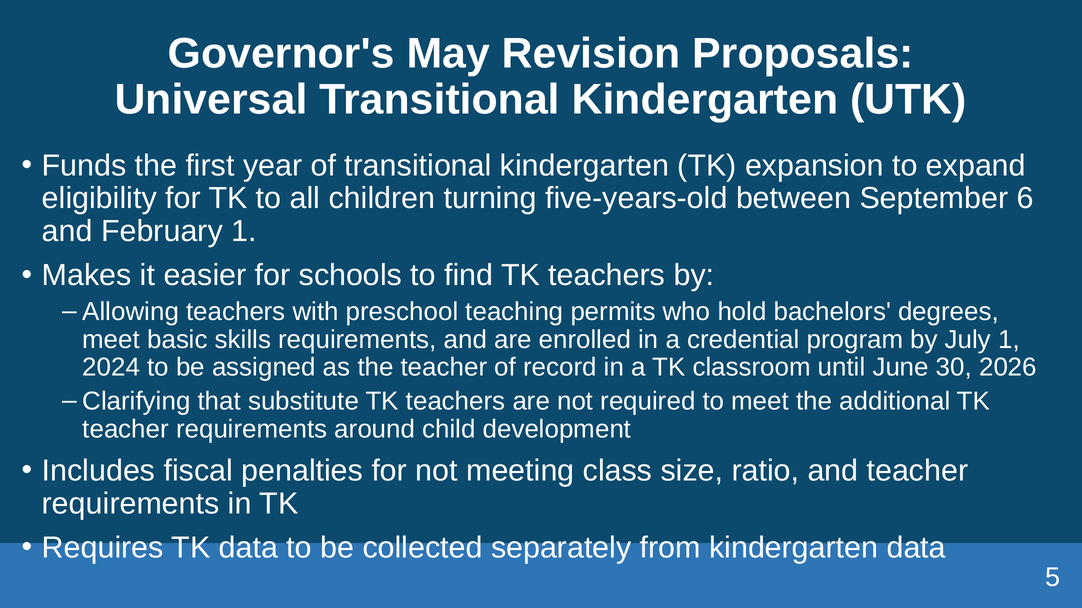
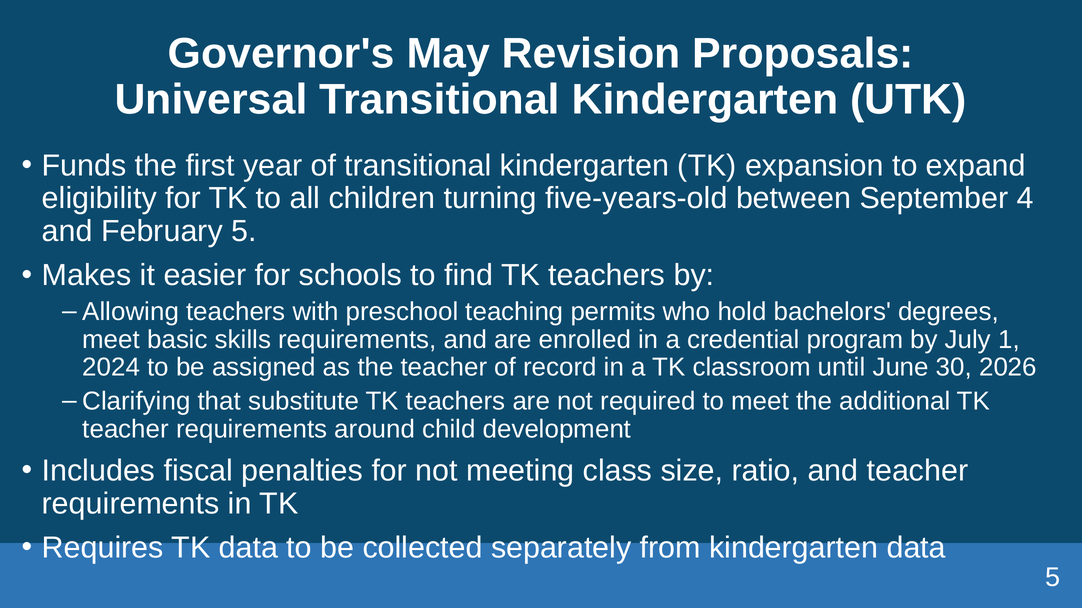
6: 6 -> 4 (1025, 199)
February 1: 1 -> 5 (244, 232)
